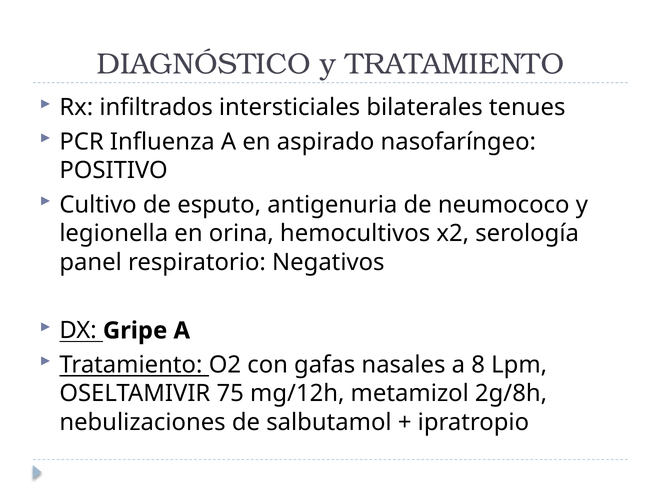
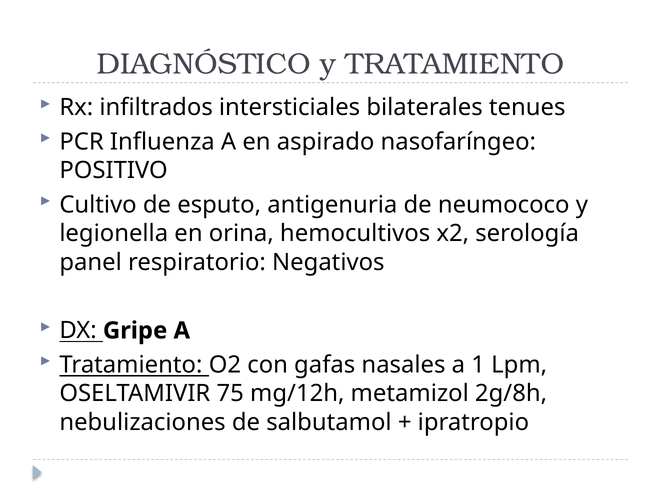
8: 8 -> 1 (478, 365)
